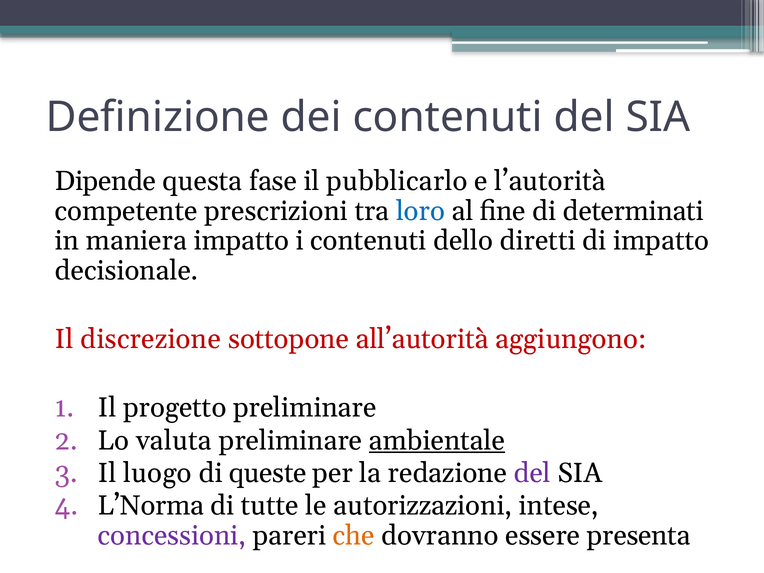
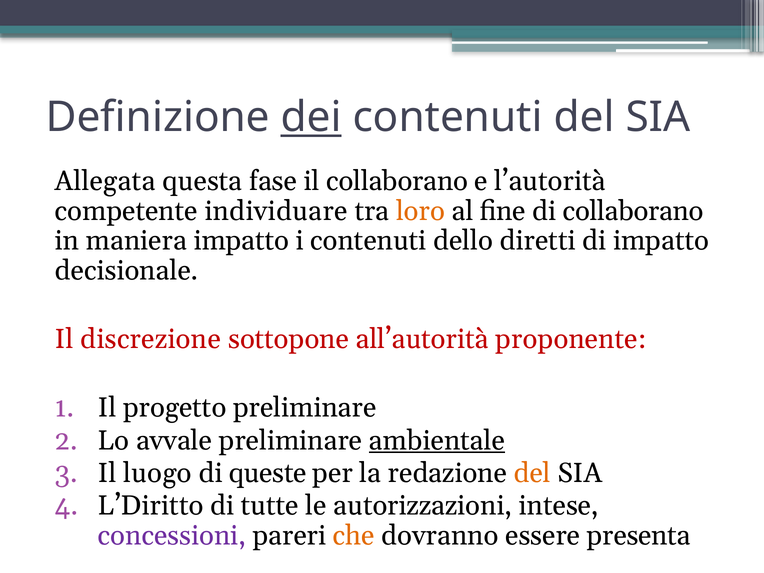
dei underline: none -> present (311, 117)
Dipende: Dipende -> Allegata (105, 181)
il pubblicarlo: pubblicarlo -> collaborano (397, 181)
prescrizioni: prescrizioni -> individuare (276, 211)
loro colour: blue -> orange (421, 211)
di determinati: determinati -> collaborano (633, 211)
aggiungono: aggiungono -> proponente (571, 339)
valuta: valuta -> avvale (174, 440)
del colour: purple -> orange (532, 473)
L’Norma: L’Norma -> L’Diritto (151, 506)
